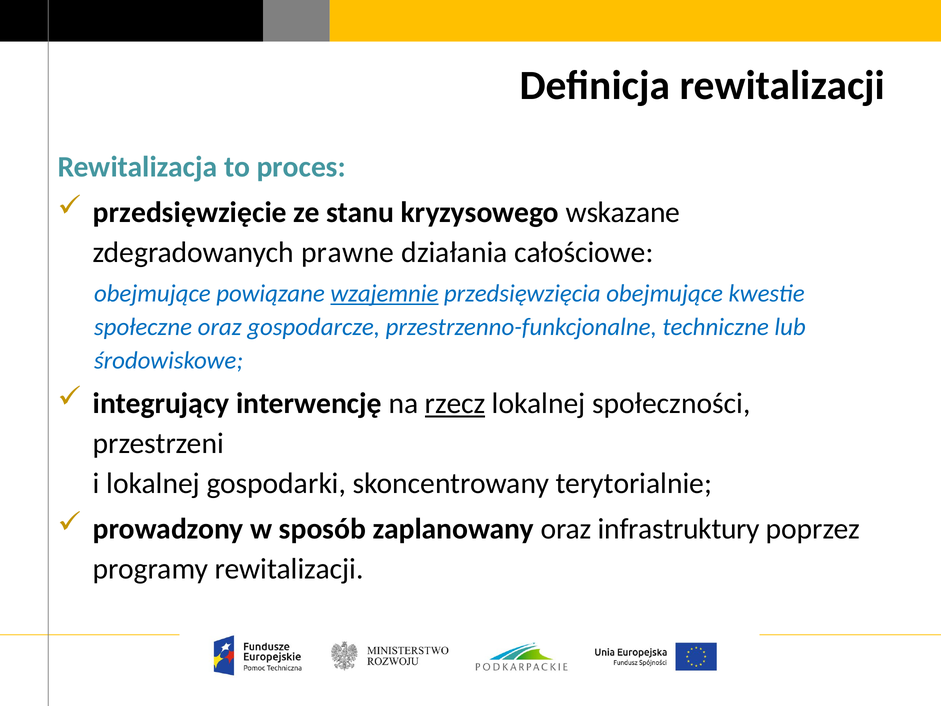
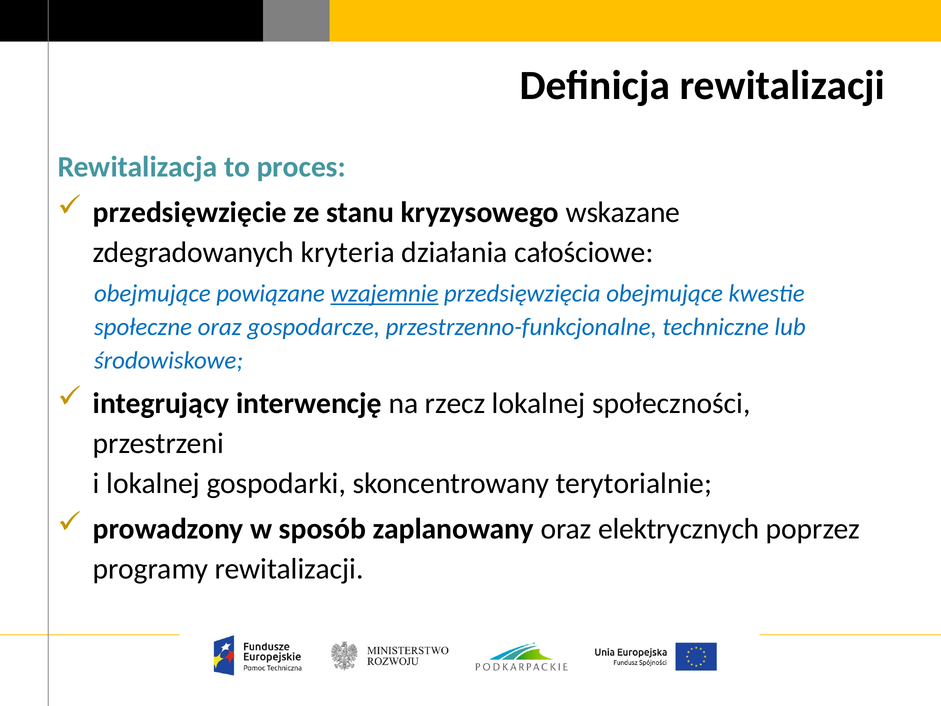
prawne: prawne -> kryteria (348, 252)
rzecz underline: present -> none (455, 403)
infrastruktury: infrastruktury -> elektrycznych (679, 529)
